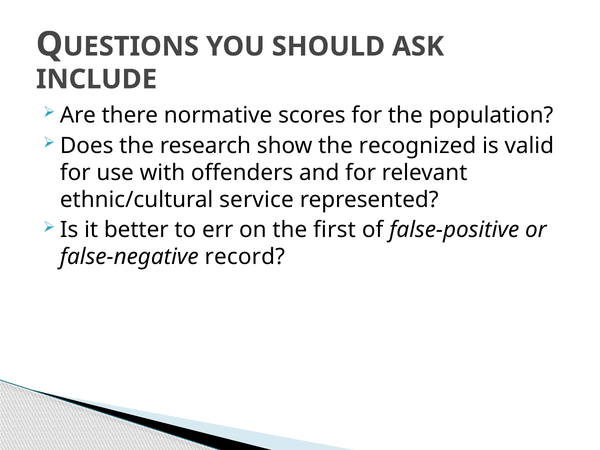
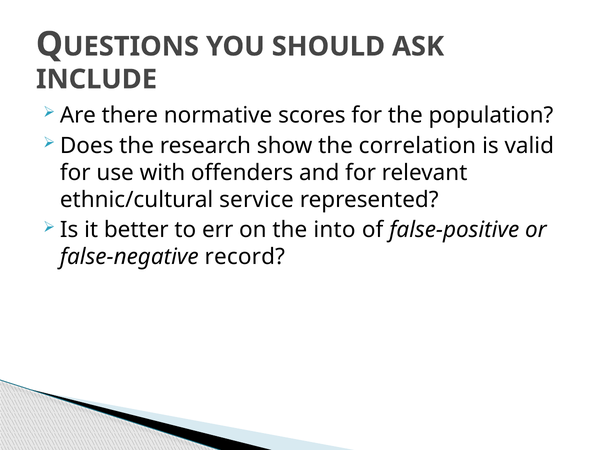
recognized: recognized -> correlation (417, 146)
first: first -> into (334, 230)
